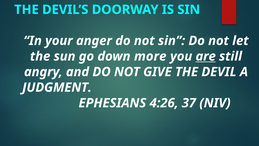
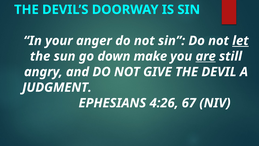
let underline: none -> present (240, 41)
more: more -> make (150, 56)
37: 37 -> 67 (189, 103)
